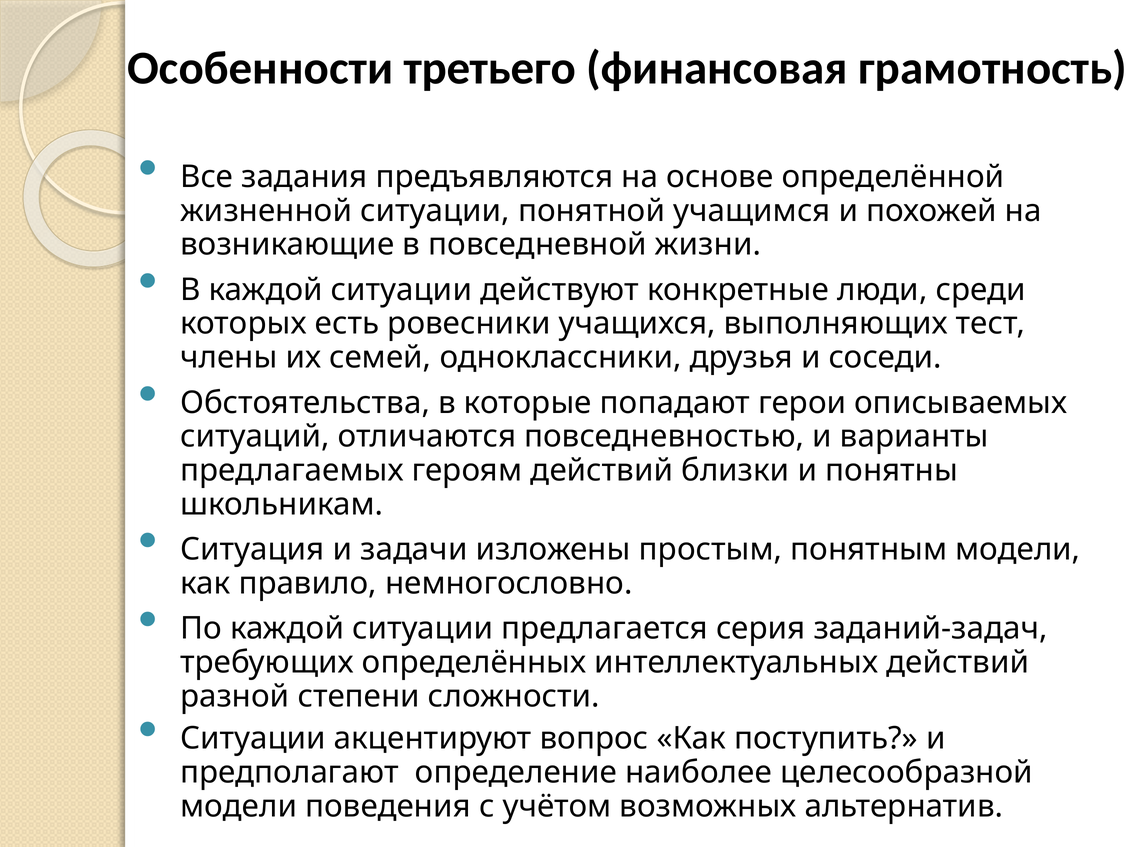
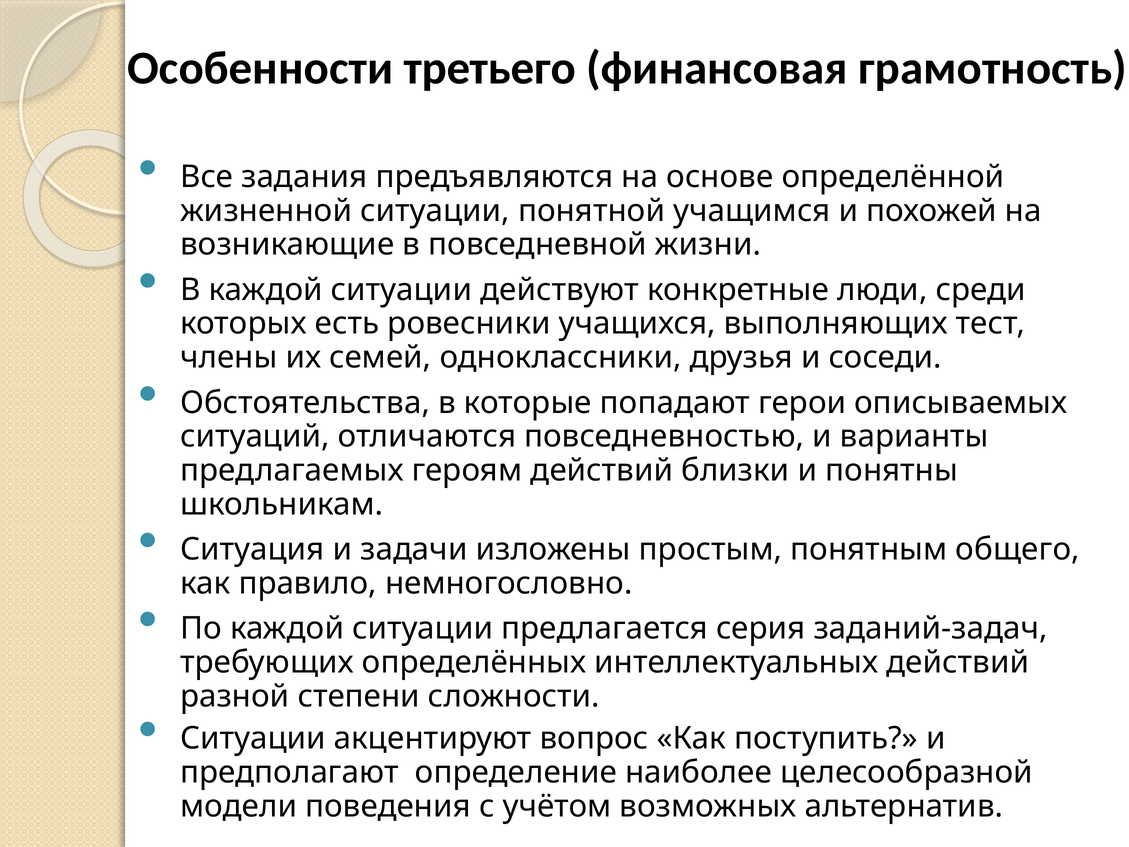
понятным модели: модели -> общего (1018, 549)
